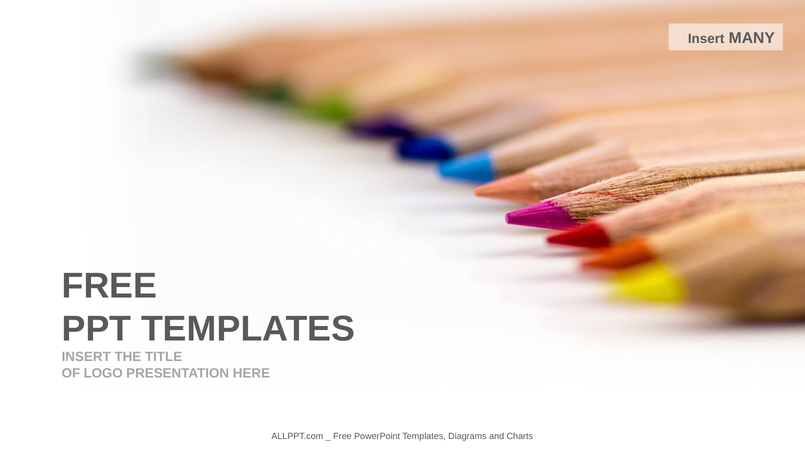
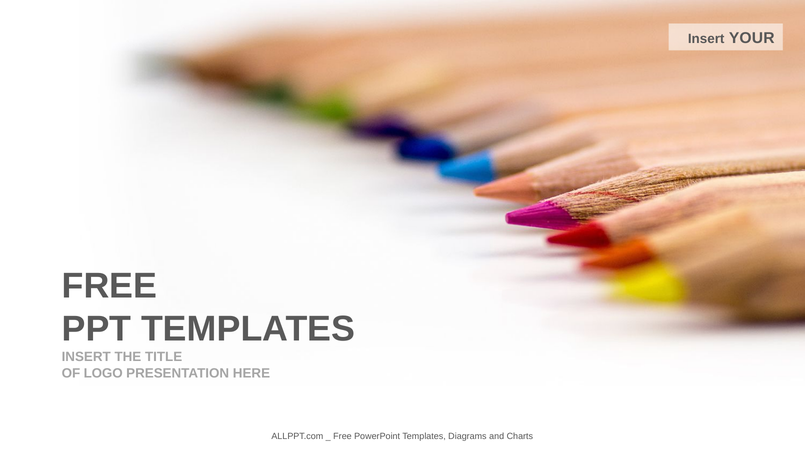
MANY: MANY -> YOUR (752, 38)
